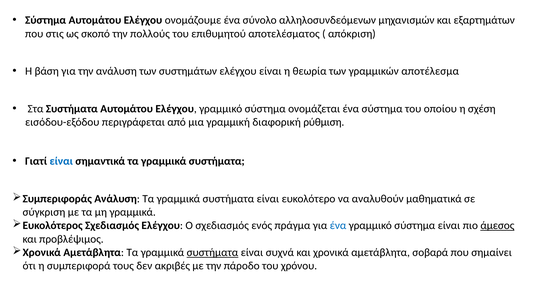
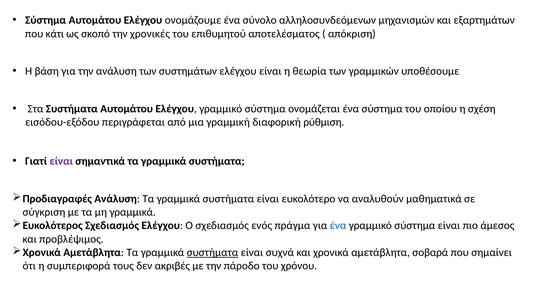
στις: στις -> κάτι (55, 34)
πολλούς: πολλούς -> χρονικές (150, 34)
αποτέλεσμα: αποτέλεσμα -> υποθέσουμε (430, 71)
είναι colour: blue -> purple (61, 161)
Συμπεριφοράς: Συμπεριφοράς -> Προδιαγραφές (57, 199)
άμεσος underline: present -> none (497, 226)
